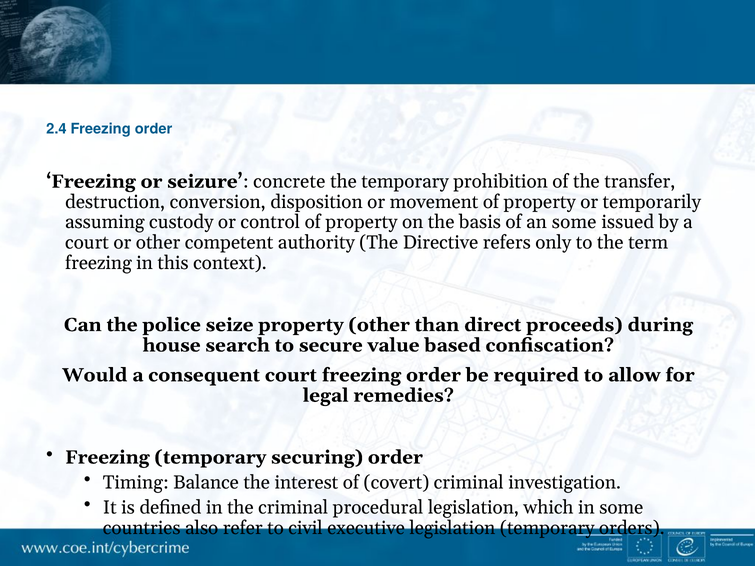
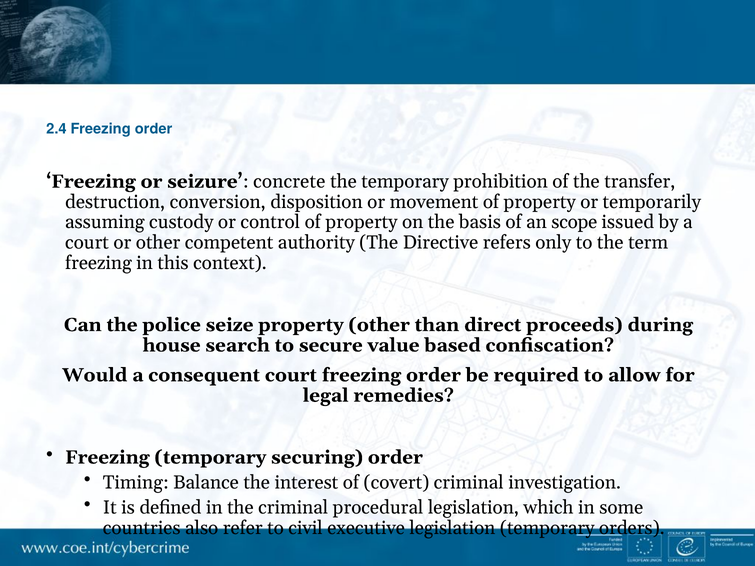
an some: some -> scope (574, 222)
